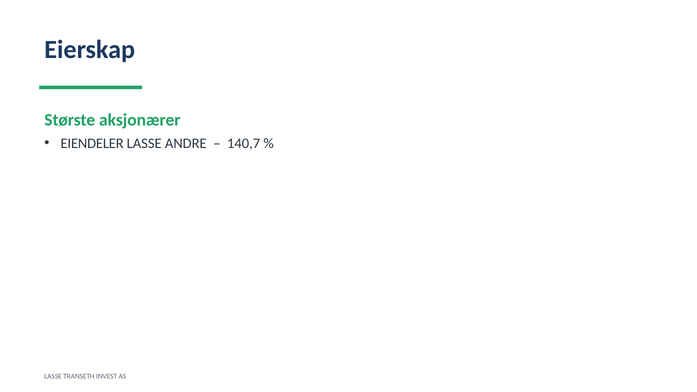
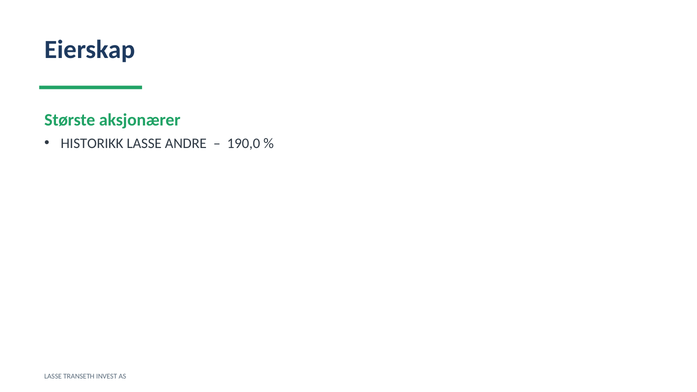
EIENDELER: EIENDELER -> HISTORIKK (92, 143)
140,7: 140,7 -> 190,0 (244, 143)
